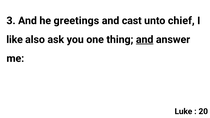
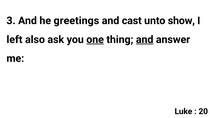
chief: chief -> show (181, 21)
like: like -> left (14, 40)
one underline: none -> present (95, 40)
